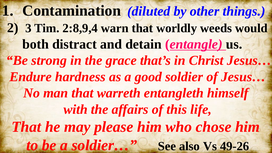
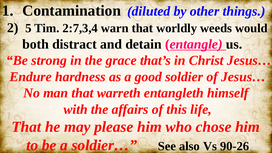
3: 3 -> 5 (28, 28)
2:8,9,4: 2:8,9,4 -> 2:7,3,4 (80, 28)
49-26: 49-26 -> 90-26 (235, 146)
